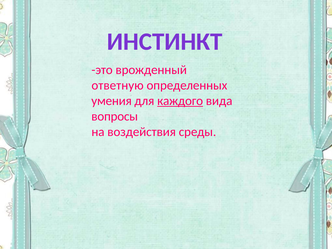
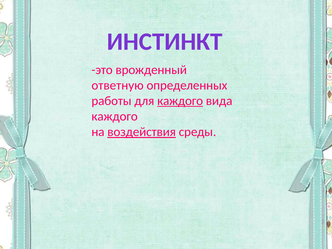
умения: умения -> работы (111, 101)
вопросы: вопросы -> каждого (115, 116)
воздействия underline: none -> present (142, 132)
